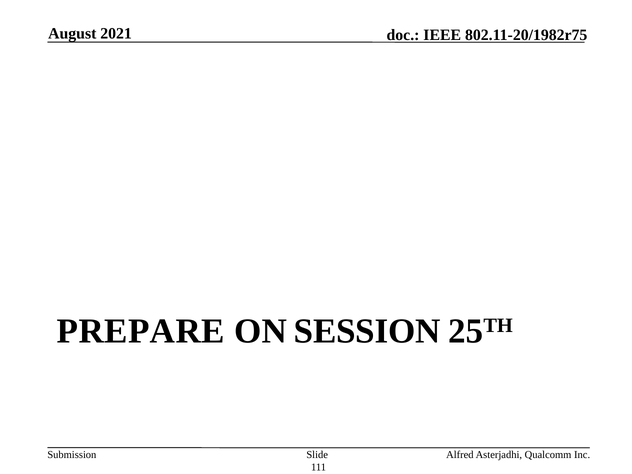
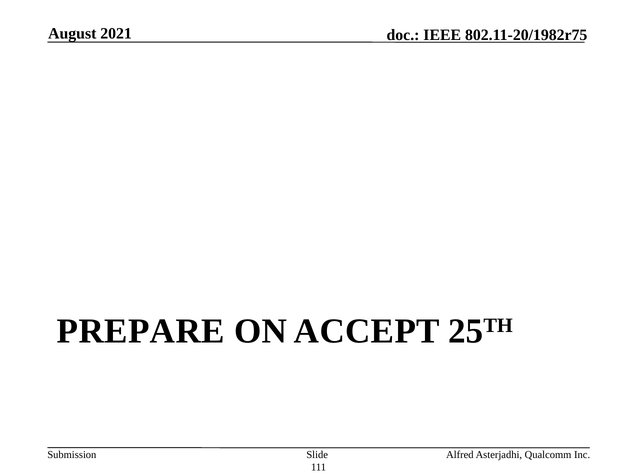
SESSION: SESSION -> ACCEPT (367, 331)
